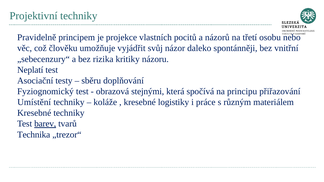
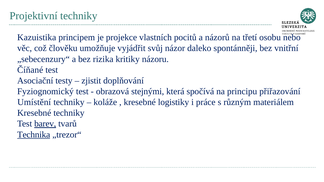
Pravidelně: Pravidelně -> Kazuistika (37, 38)
Neplatí: Neplatí -> Číňané (30, 70)
sběru: sběru -> zjistit (91, 81)
Technika underline: none -> present (34, 135)
